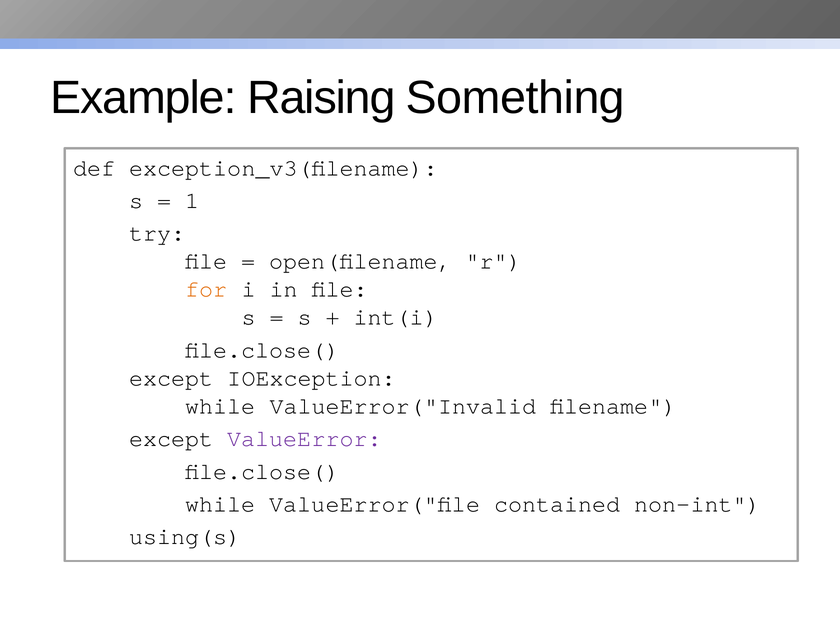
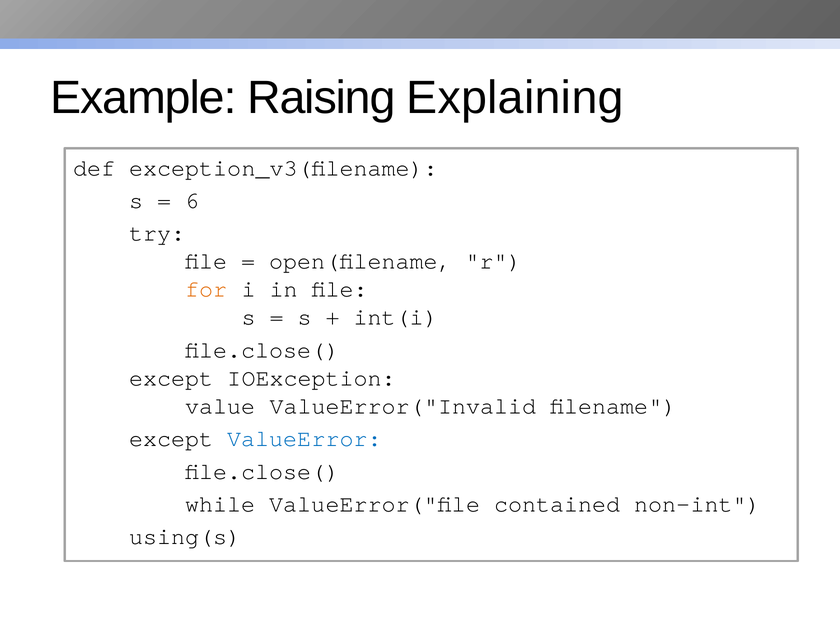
Something: Something -> Explaining (515, 98)
1: 1 -> 6 (192, 201)
while: while -> value (220, 406)
ValueError colour: purple -> blue (304, 439)
